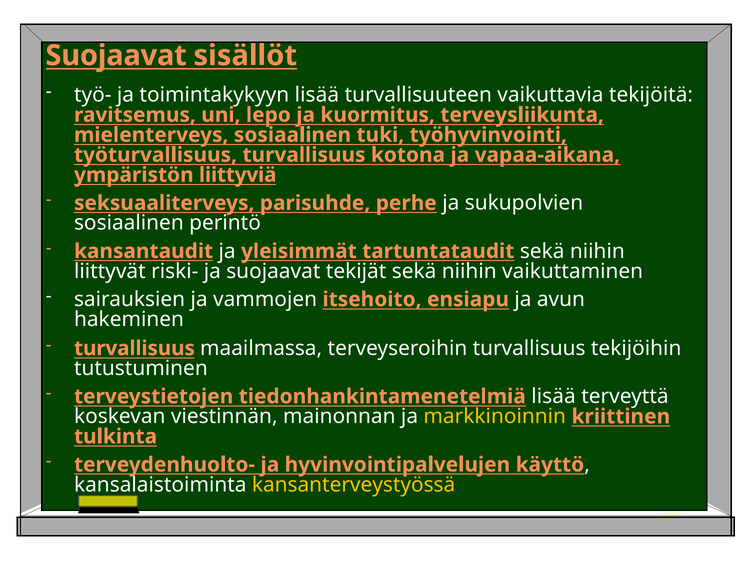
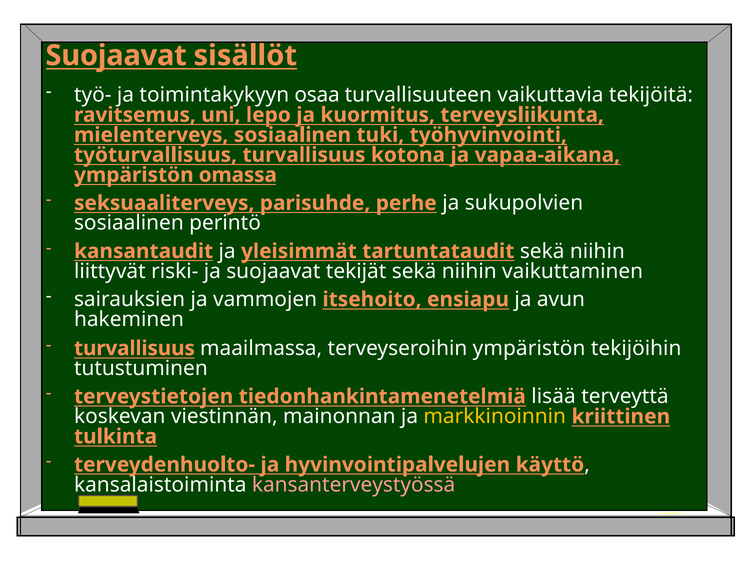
toimintakykyyn lisää: lisää -> osaa (317, 95)
liittyviä: liittyviä -> omassa (238, 175)
terveyseroihin turvallisuus: turvallisuus -> ympäristön (529, 349)
kansanterveystyössä colour: yellow -> pink (354, 485)
